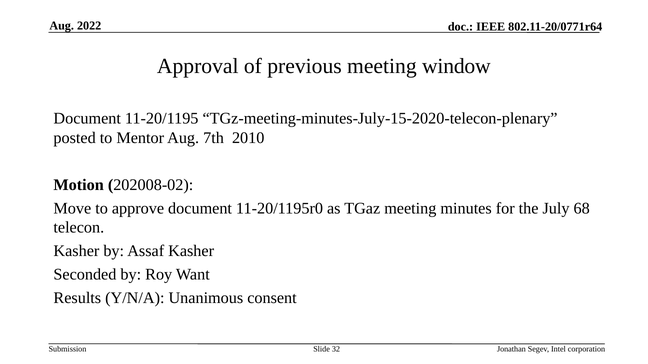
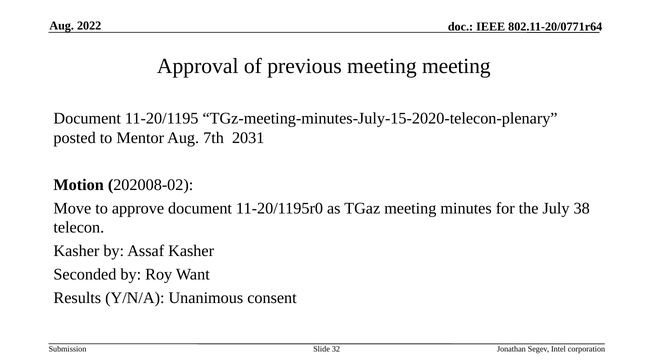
meeting window: window -> meeting (456, 66)
2010: 2010 -> 2031 (248, 138)
68: 68 -> 38 (582, 209)
